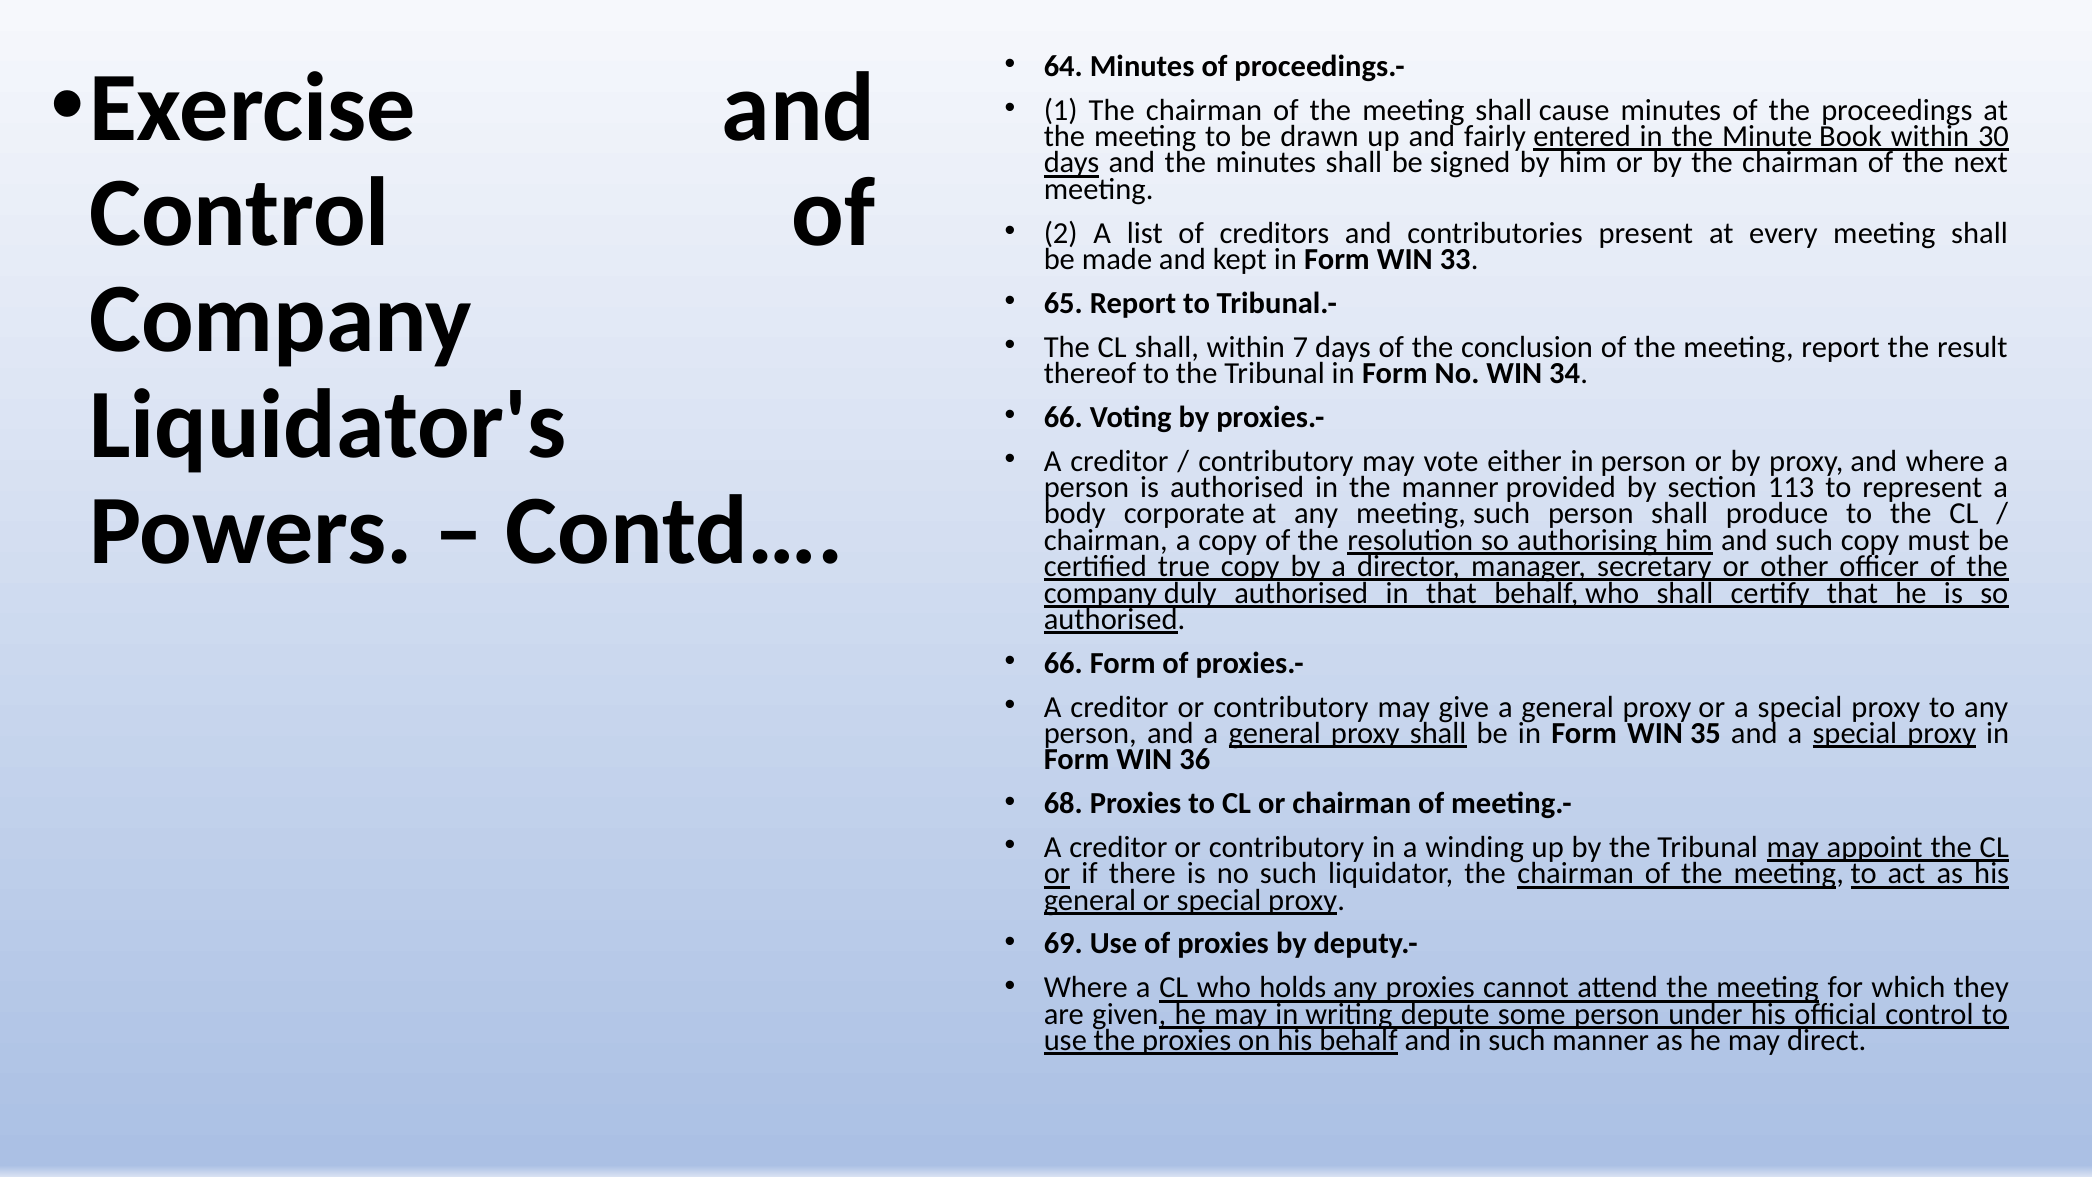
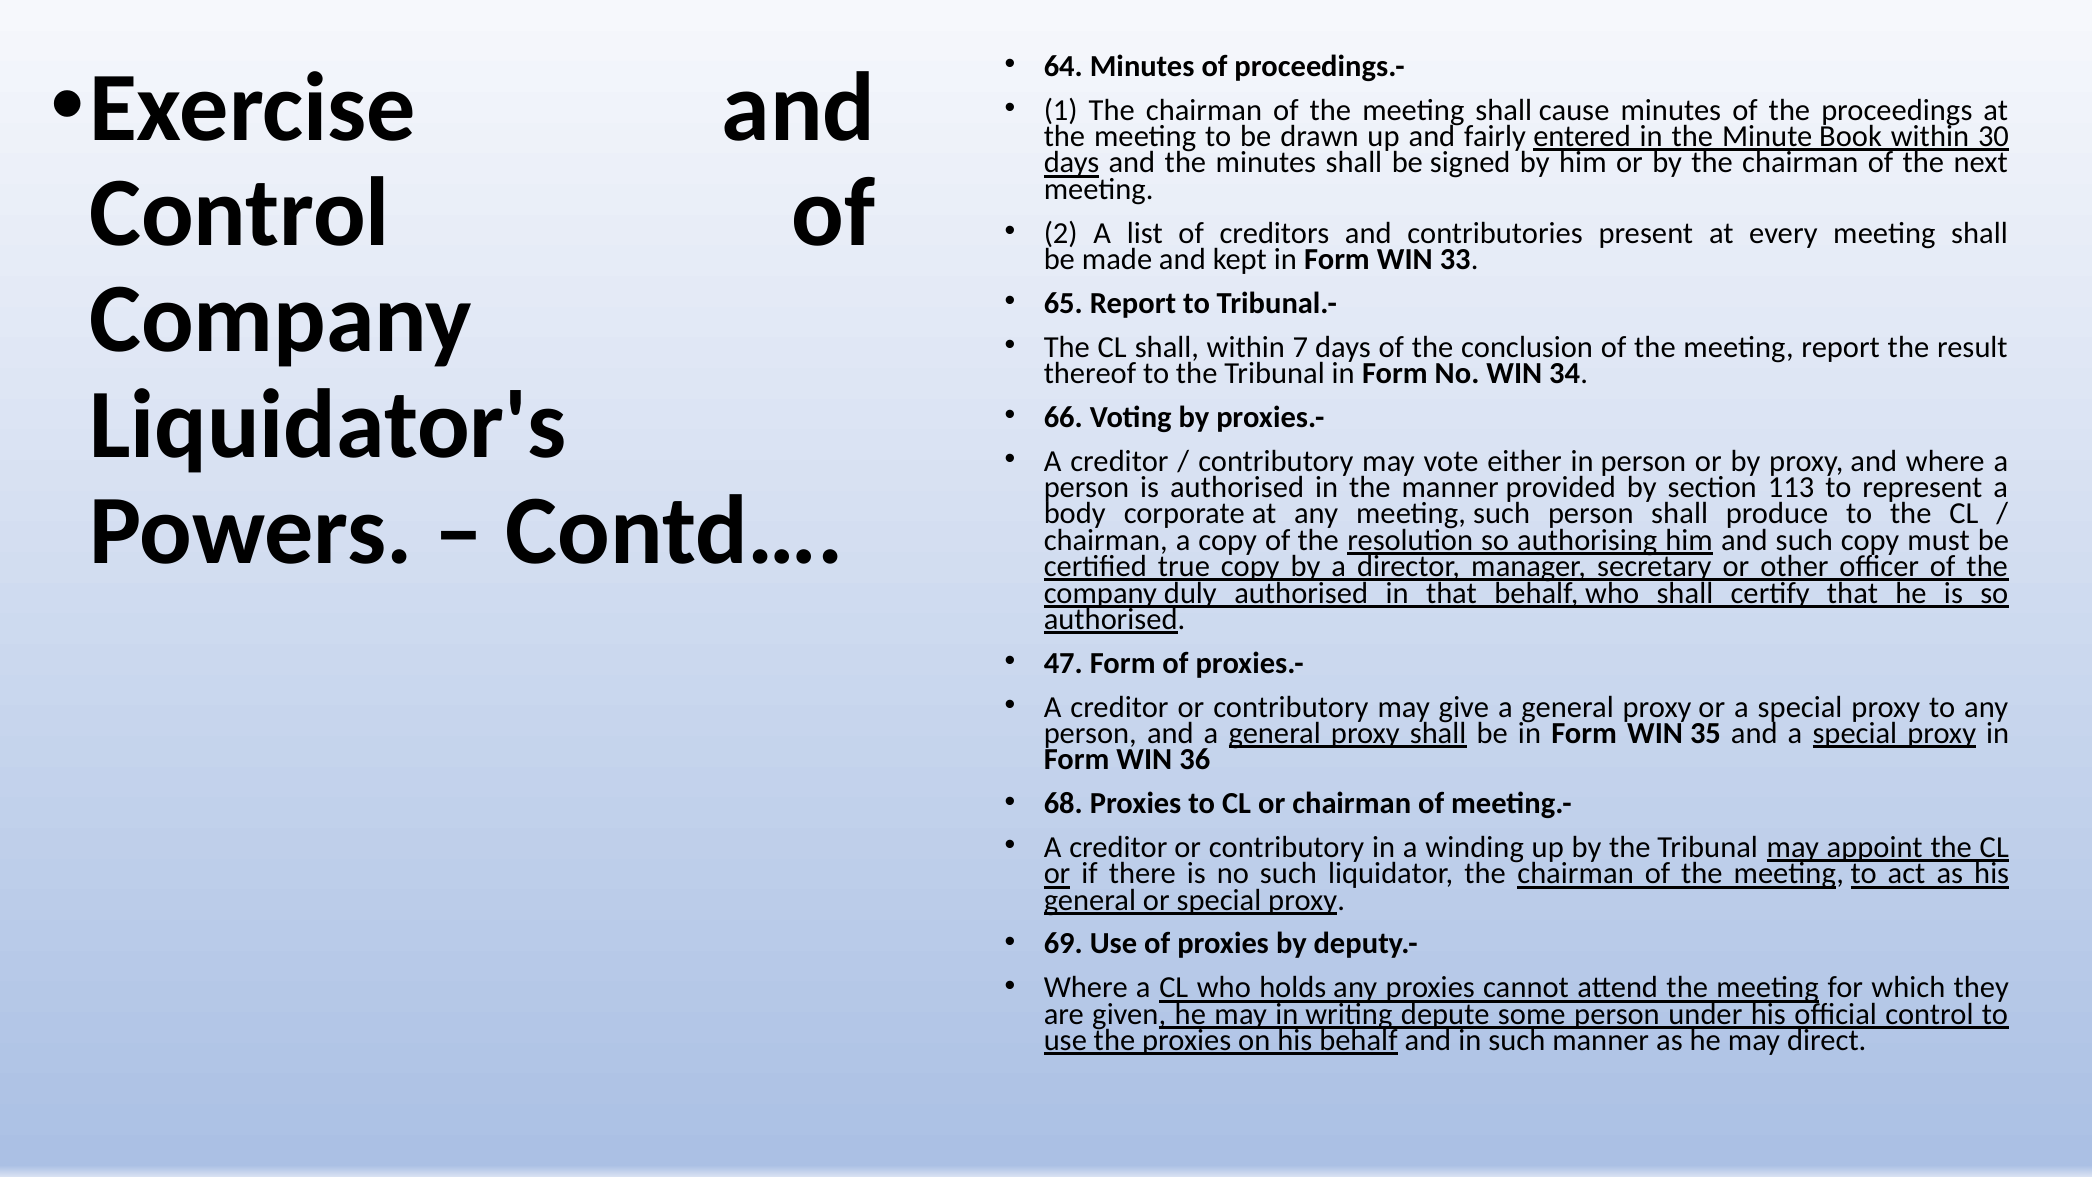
66: 66 -> 47 (1063, 663)
